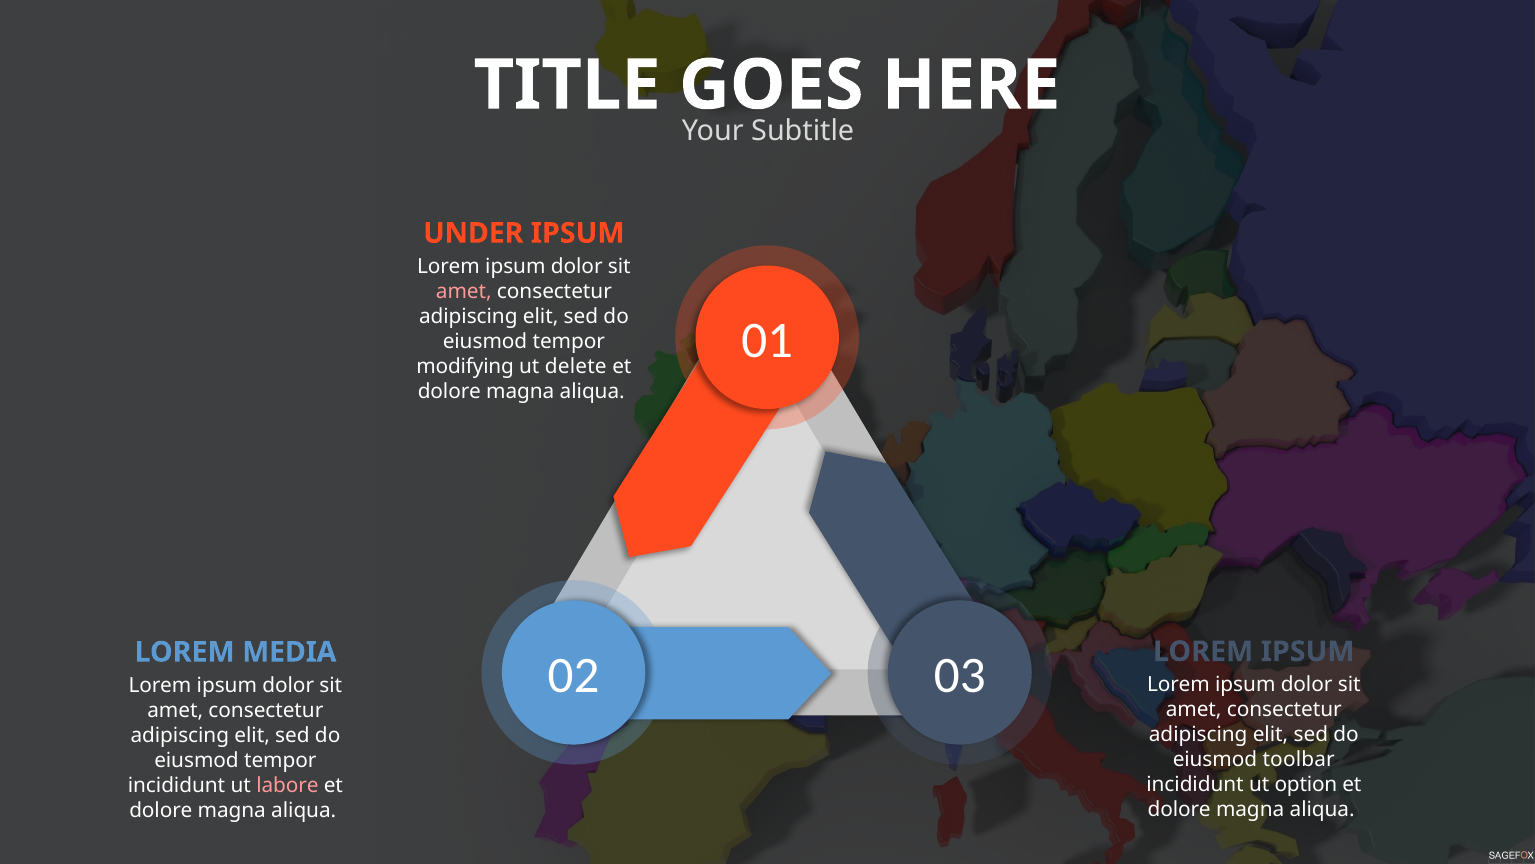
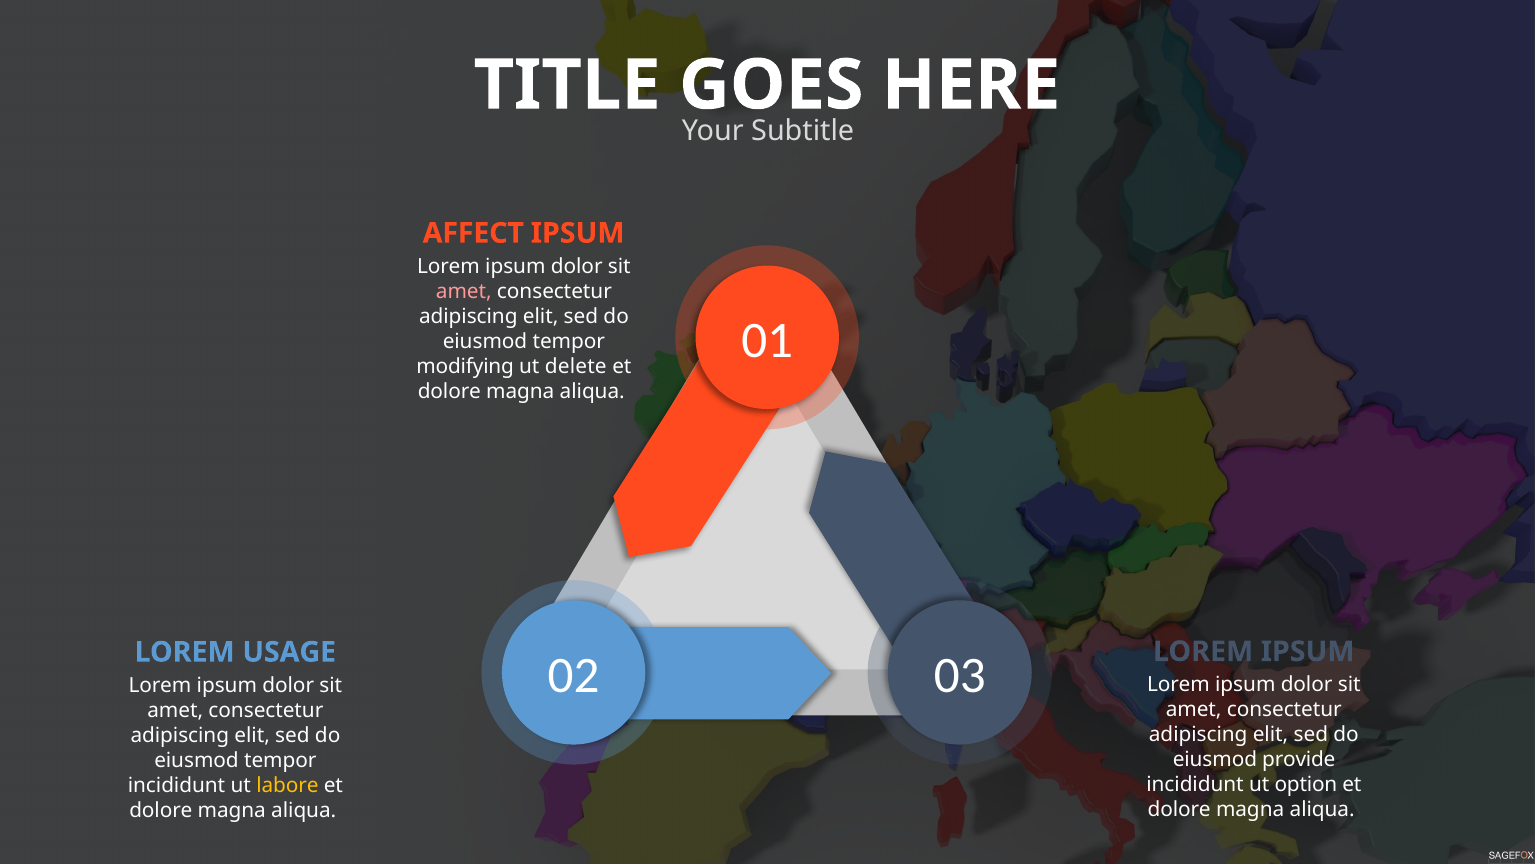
UNDER: UNDER -> AFFECT (473, 233)
MEDIA: MEDIA -> USAGE (289, 652)
toolbar: toolbar -> provide (1299, 759)
labore colour: pink -> yellow (287, 785)
